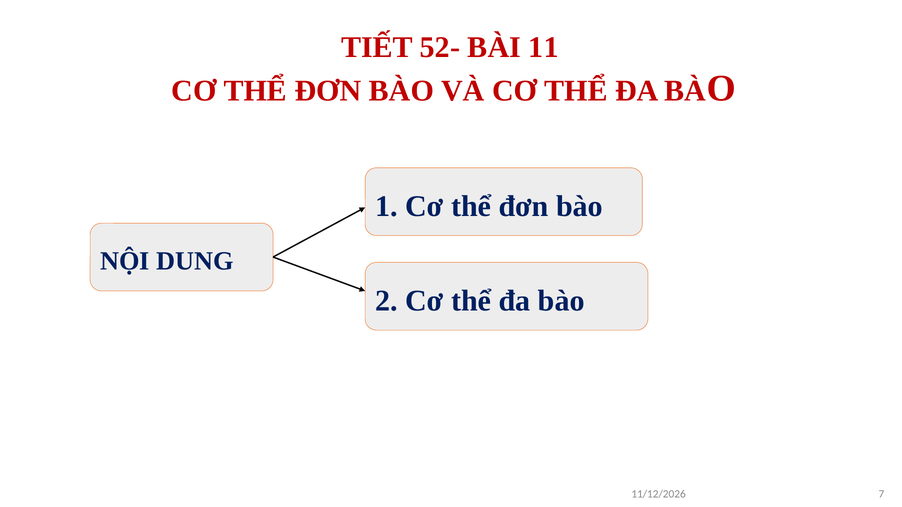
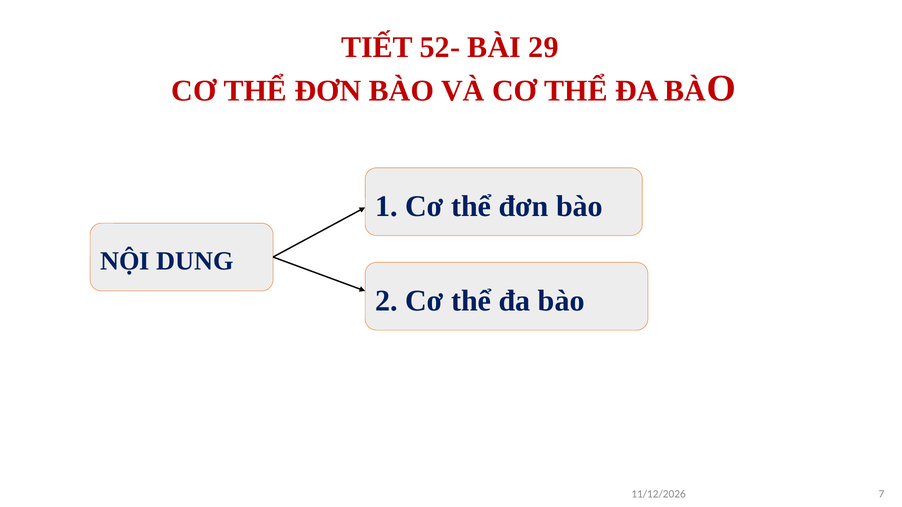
11: 11 -> 29 (544, 47)
